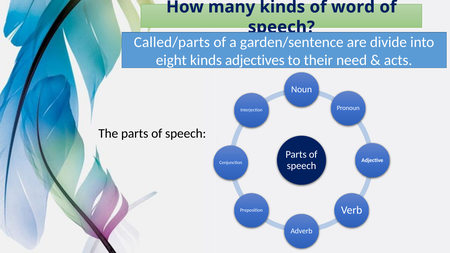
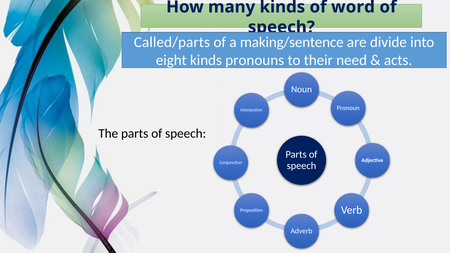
garden/sentence: garden/sentence -> making/sentence (292, 42)
adjectives: adjectives -> pronouns (255, 60)
